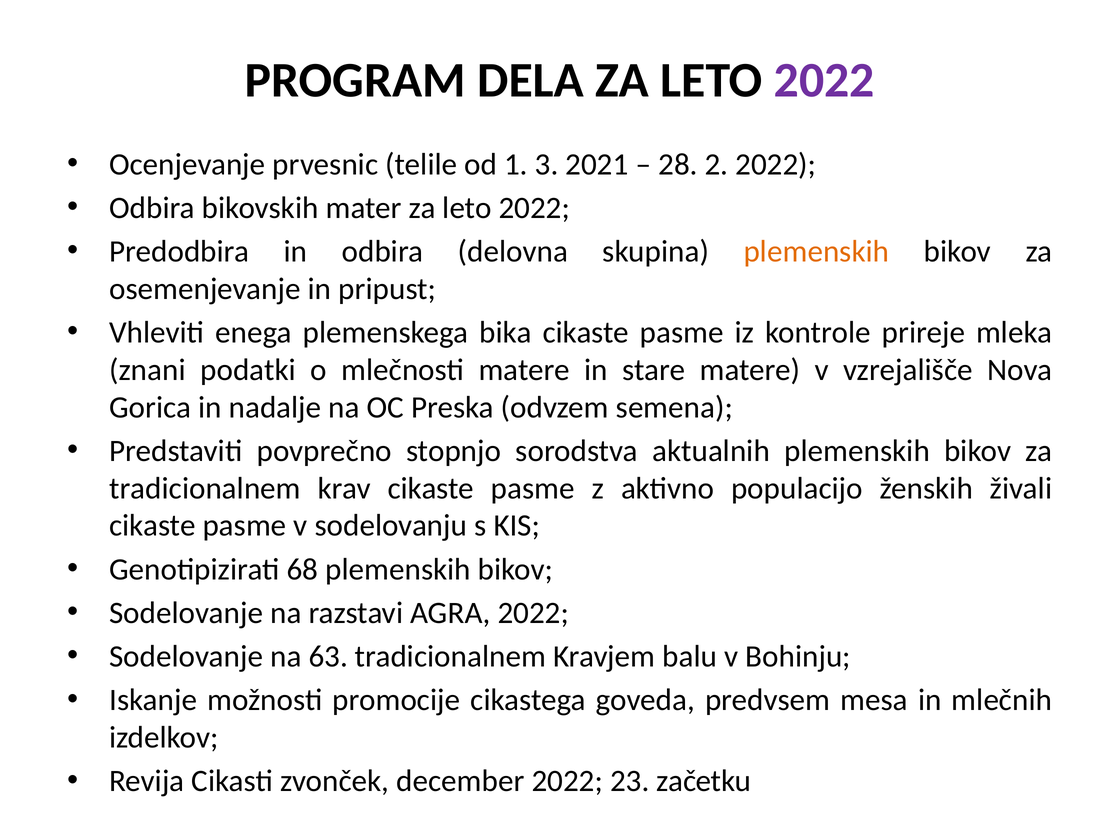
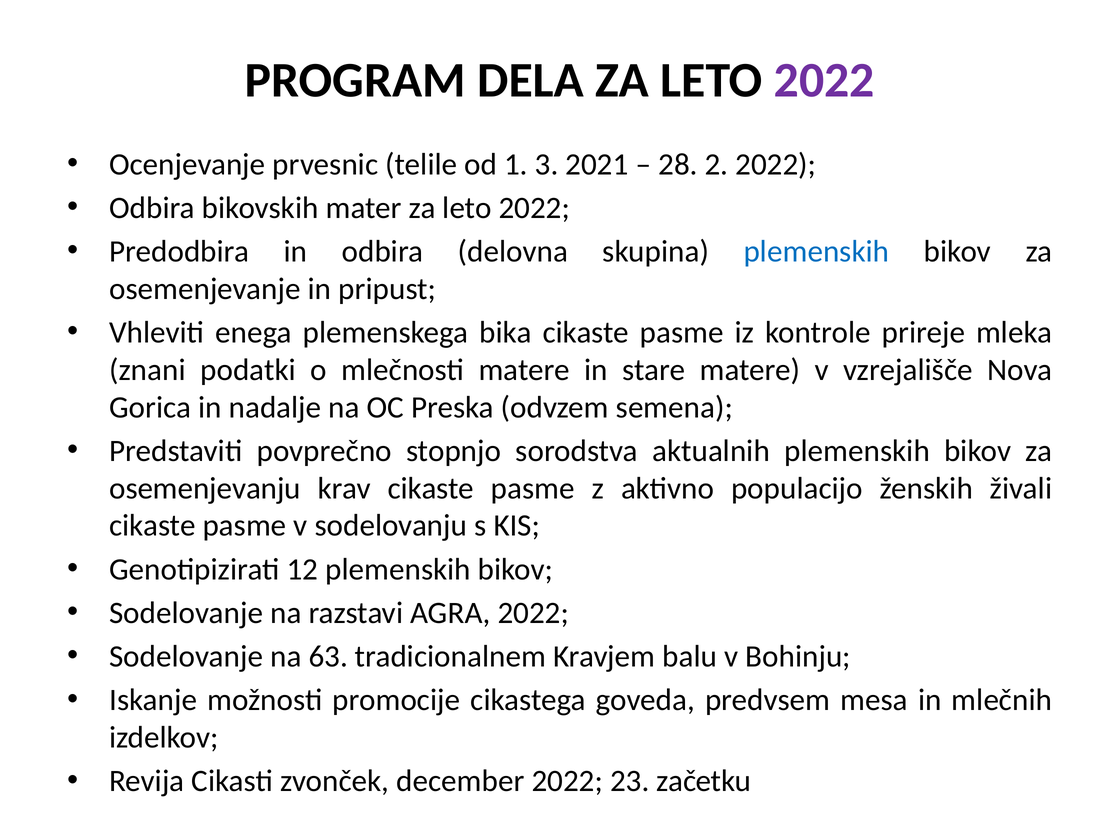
plemenskih colour: orange -> blue (816, 251)
tradicionalnem: tradicionalnem -> osemenjevanju (205, 488)
68: 68 -> 12 (302, 569)
